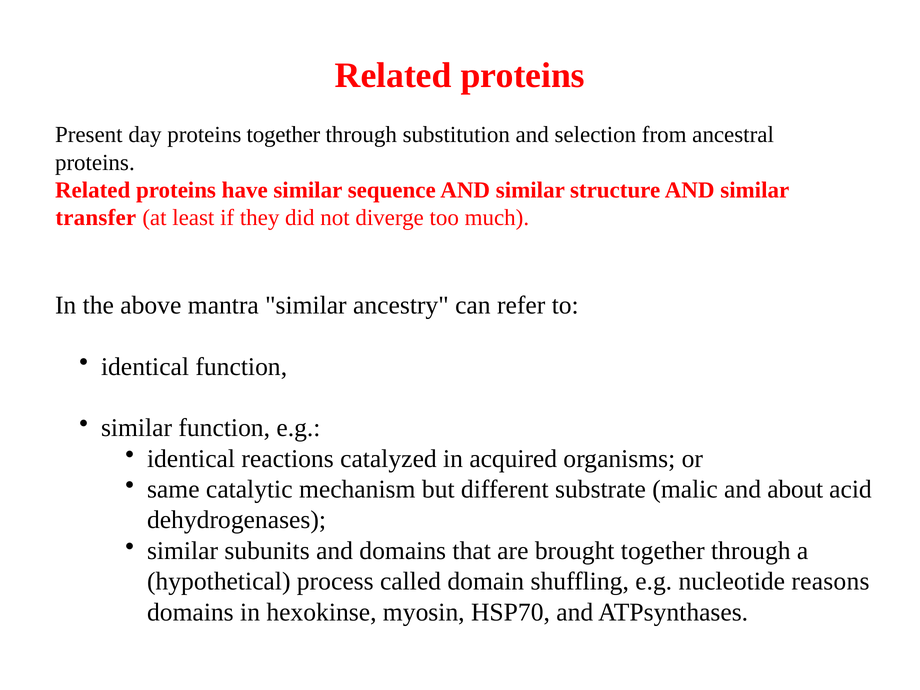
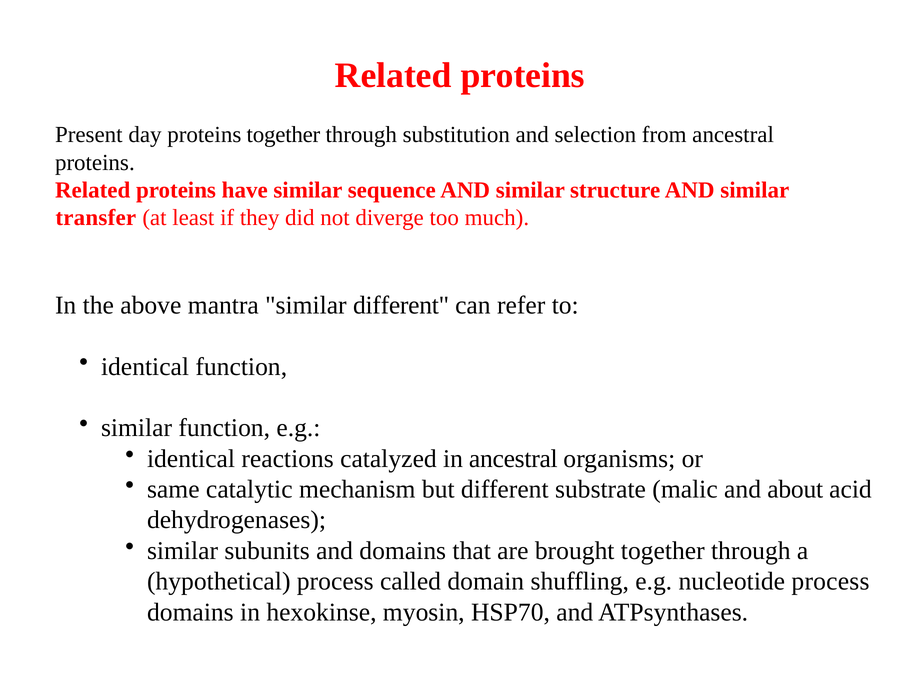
similar ancestry: ancestry -> different (401, 305)
in acquired: acquired -> ancestral (513, 459)
nucleotide reasons: reasons -> process (830, 581)
